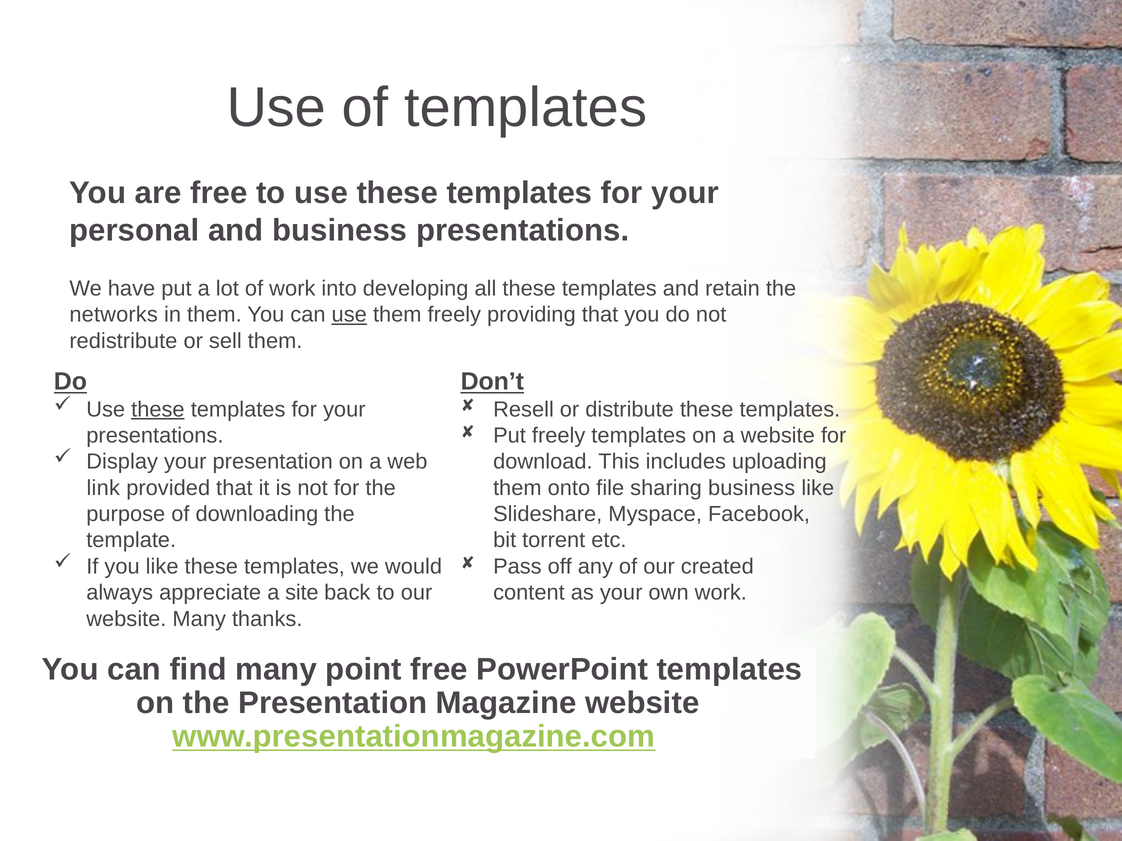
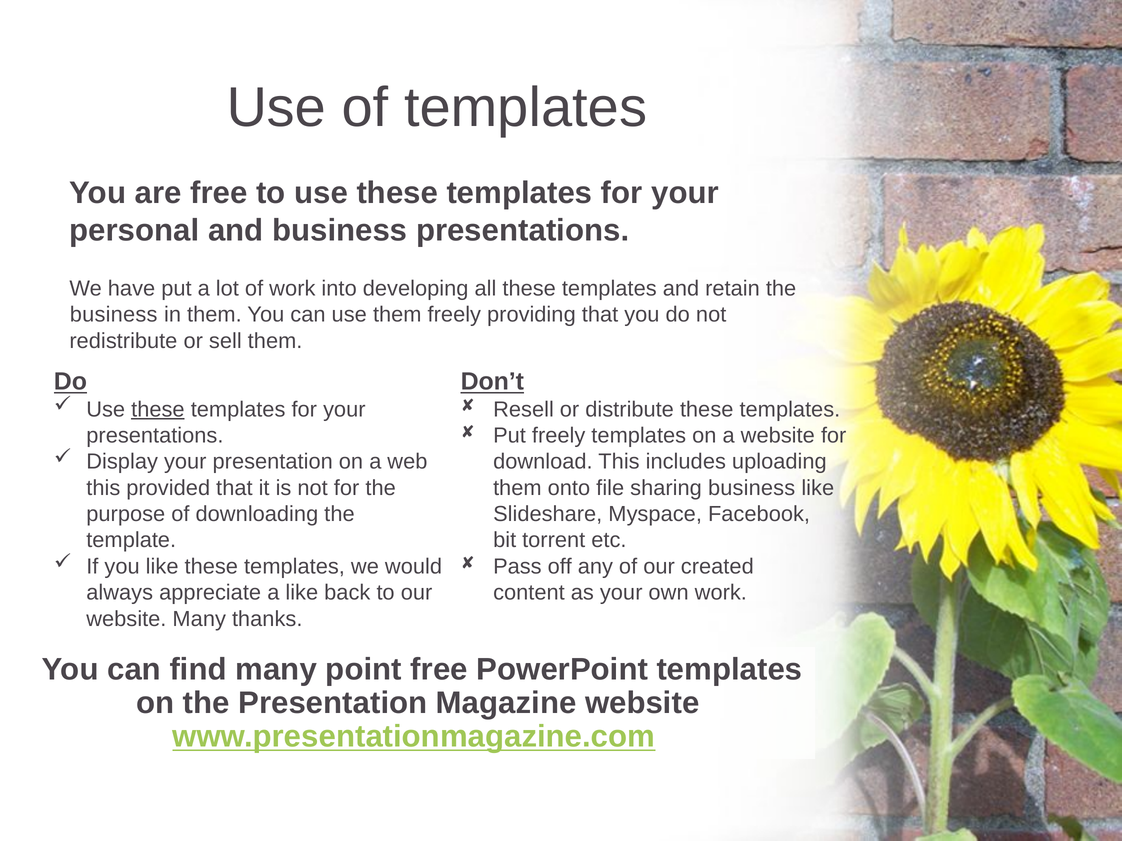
networks: networks -> business (114, 315)
use underline: present -> none (349, 315)
link: link -> this (103, 488)
a site: site -> like (302, 593)
